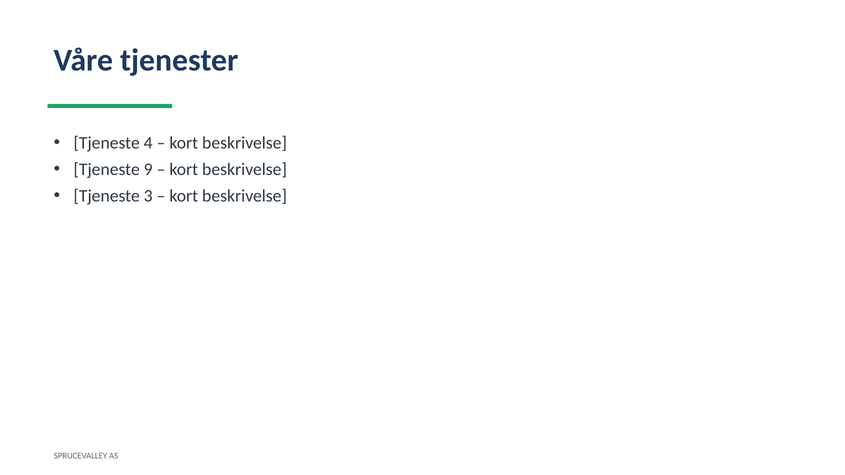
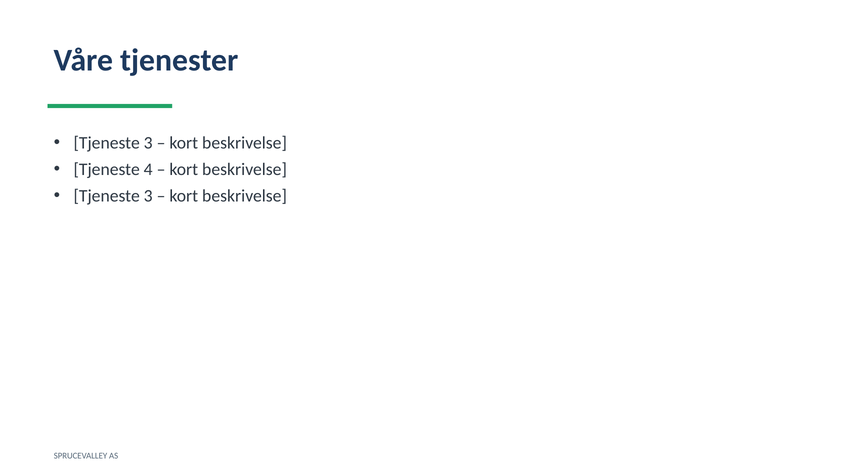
4: 4 -> 3 (148, 143)
9: 9 -> 4 (148, 170)
